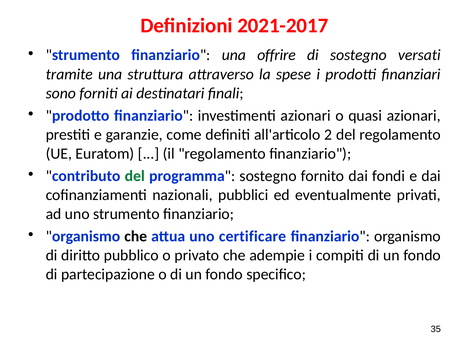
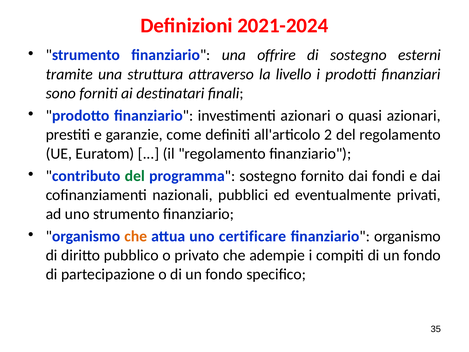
2021-2017: 2021-2017 -> 2021-2024 (283, 26)
versati: versati -> esterni (419, 55)
spese: spese -> livello (294, 74)
che colour: black -> orange (136, 236)
